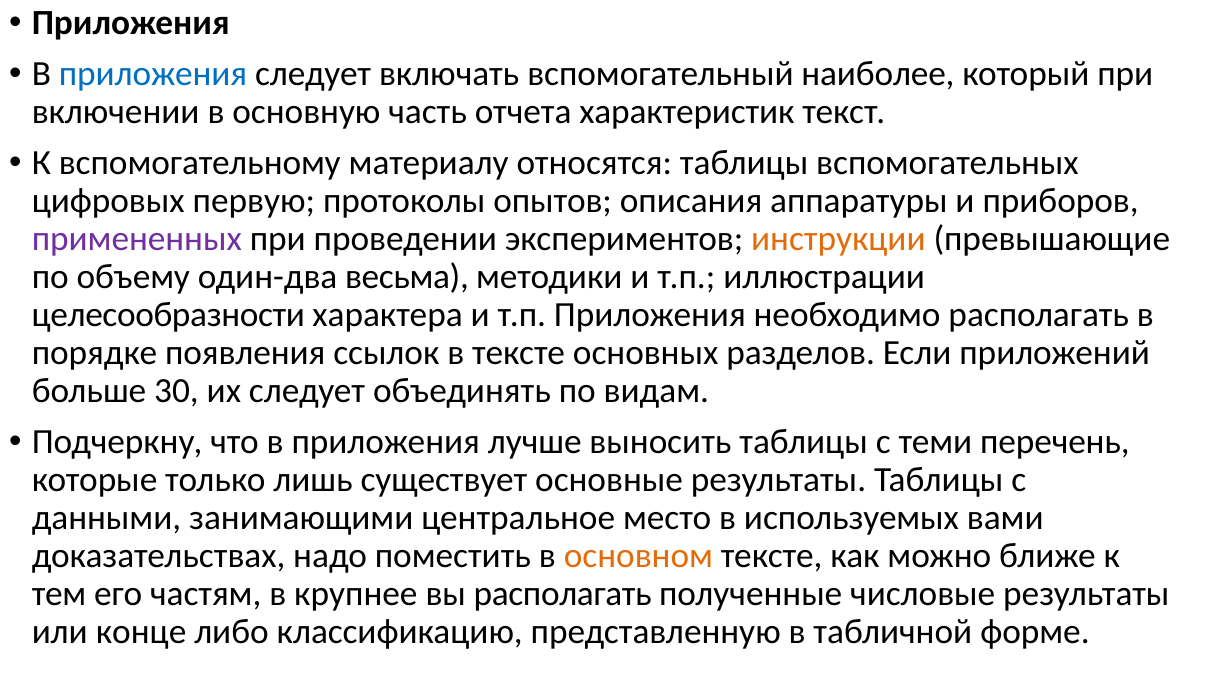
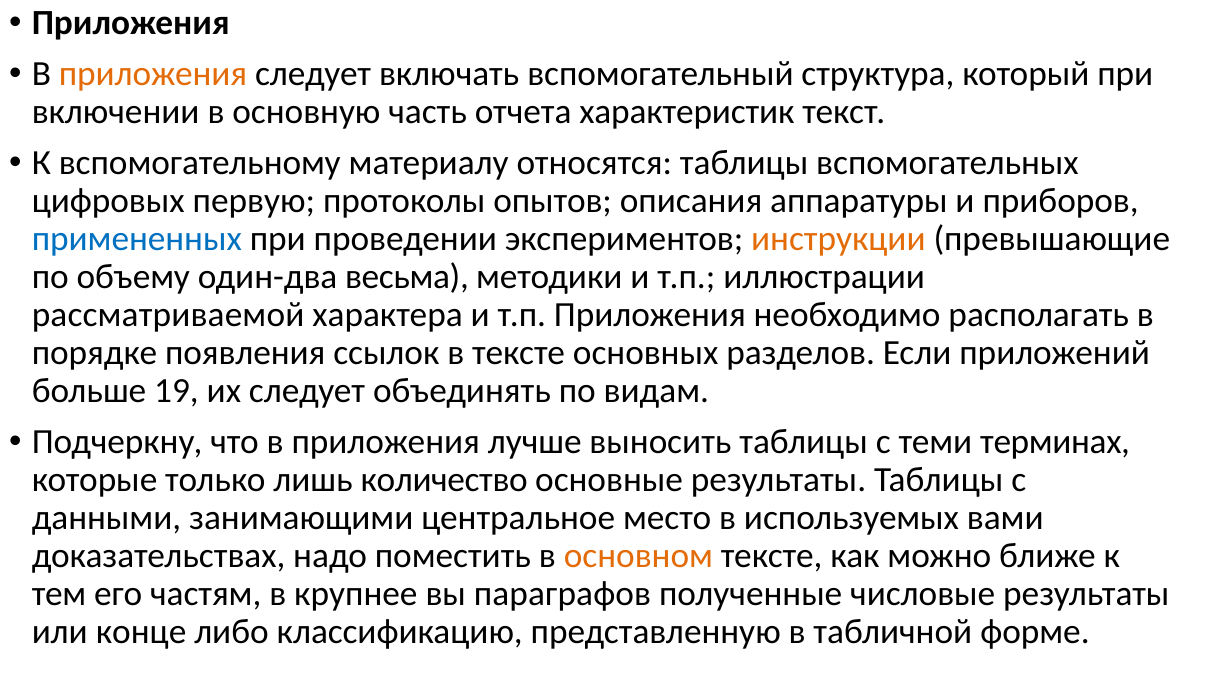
приложения colour: blue -> orange (153, 74)
наиболее: наиболее -> структура (878, 74)
примененных colour: purple -> blue (137, 239)
целесообразности: целесообразности -> рассматриваемой (168, 315)
30: 30 -> 19 (176, 391)
перечень: перечень -> терминах (1055, 442)
существует: существует -> количество (444, 480)
вы располагать: располагать -> параграфов (562, 594)
